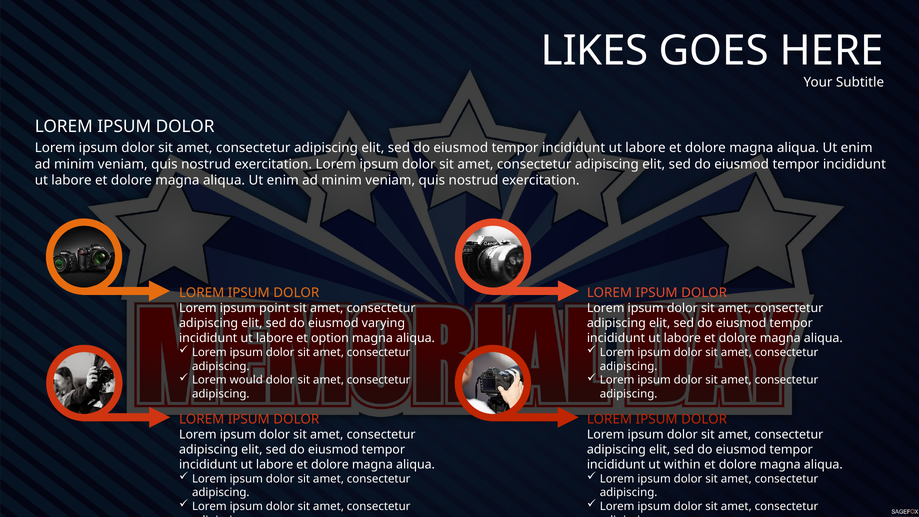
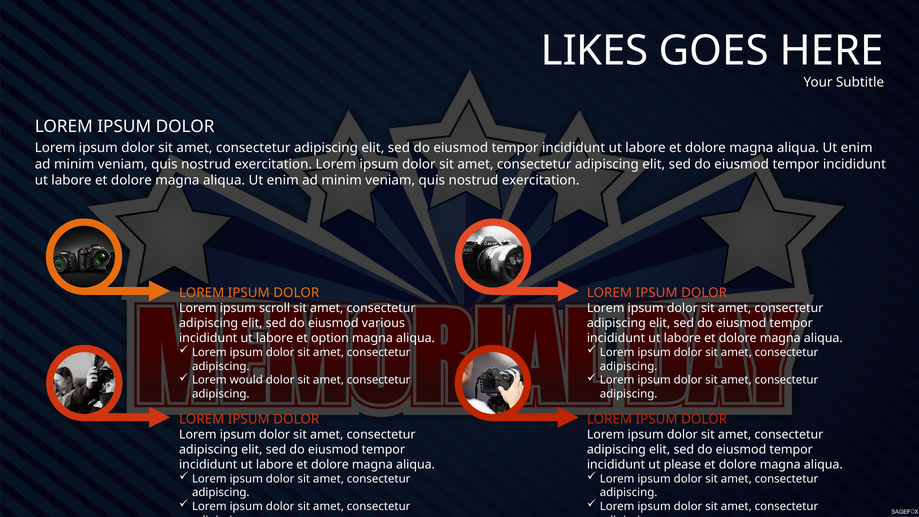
point: point -> scroll (275, 308)
varying: varying -> various (383, 323)
within: within -> please (682, 465)
